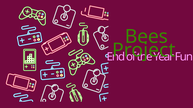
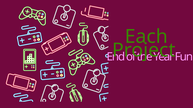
Bees: Bees -> Each (146, 37)
